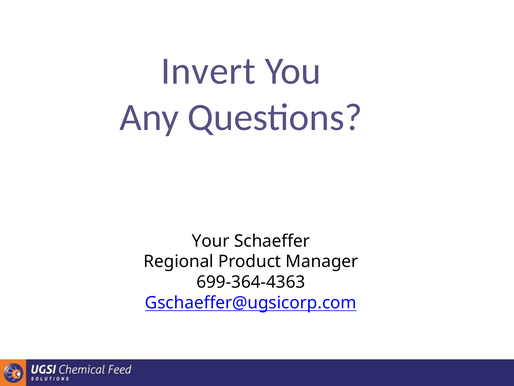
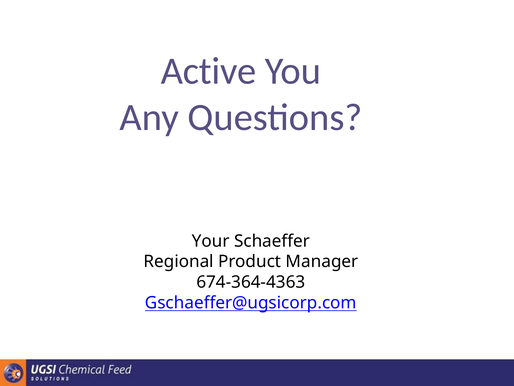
Invert: Invert -> Active (209, 71)
699-364-4363: 699-364-4363 -> 674-364-4363 (251, 282)
